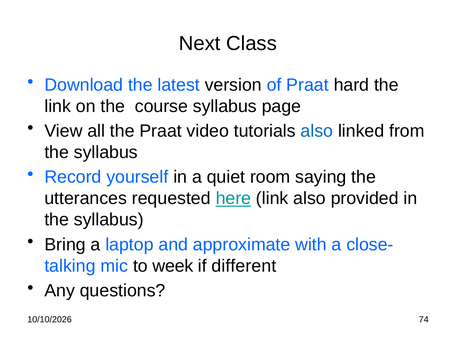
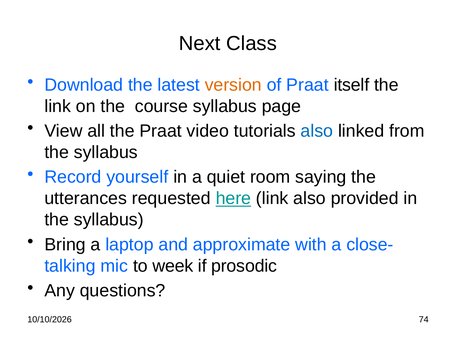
version colour: black -> orange (233, 85)
hard: hard -> itself (352, 85)
different: different -> prosodic (244, 266)
